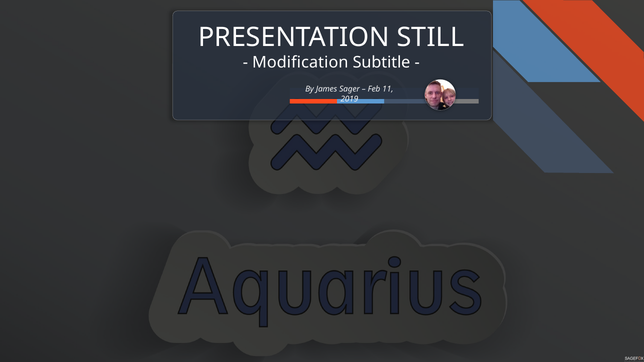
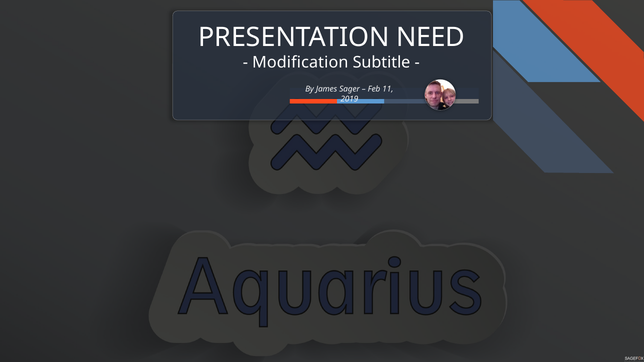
STILL: STILL -> NEED (431, 37)
